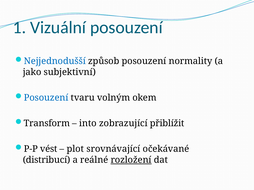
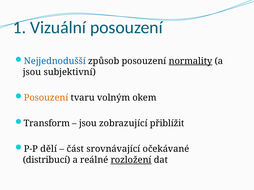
normality underline: none -> present (191, 61)
jako: jako -> jsou (32, 72)
Posouzení colour: blue -> orange (46, 98)
into: into -> jsou (88, 124)
vést: vést -> dělí (49, 149)
plot: plot -> část (75, 149)
